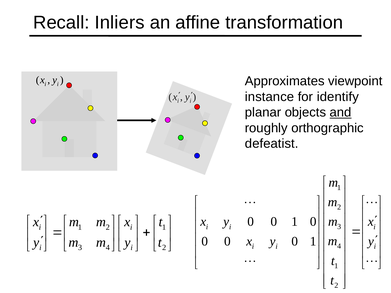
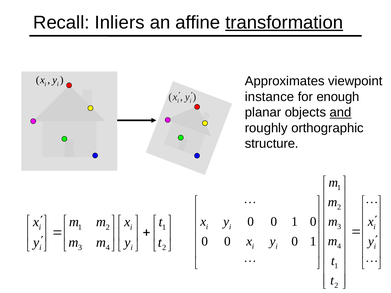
transformation underline: none -> present (284, 22)
identify: identify -> enough (338, 97)
defeatist: defeatist -> structure (272, 144)
